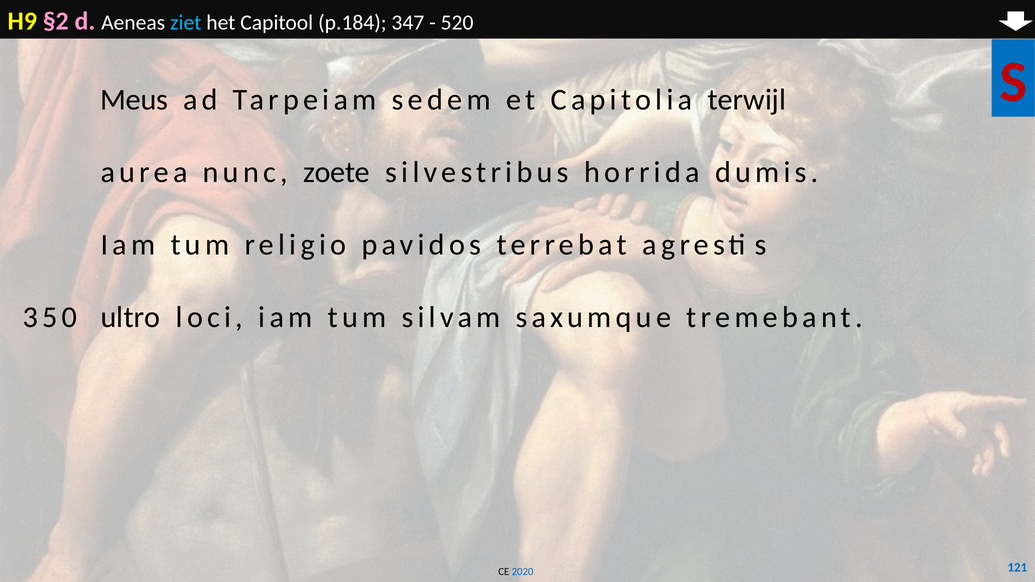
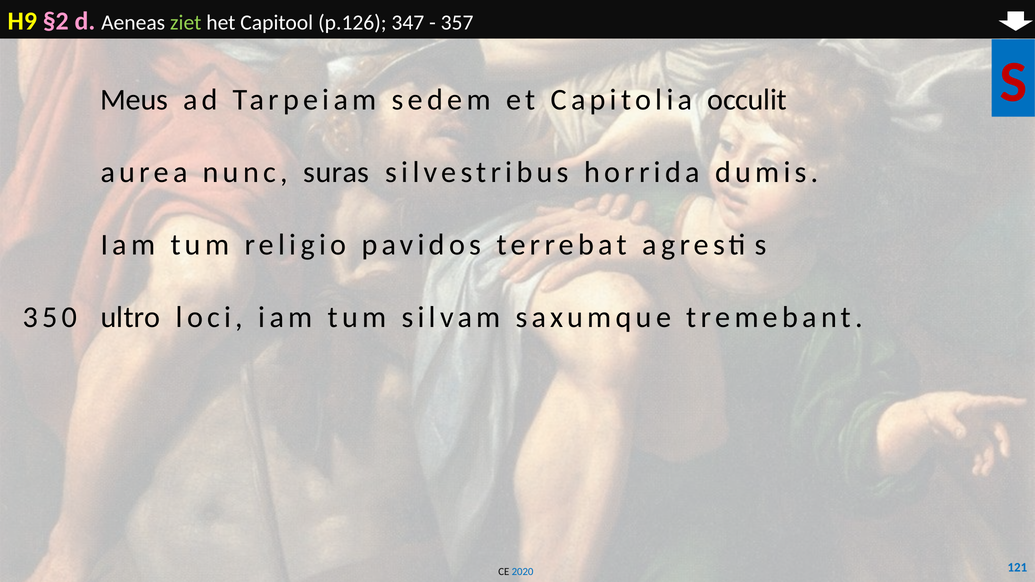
ziet colour: light blue -> light green (186, 23)
p.184: p.184 -> p.126 (352, 23)
520: 520 -> 357 (457, 23)
terwijl: terwijl -> occulit (747, 100)
zoete: zoete -> suras (336, 172)
